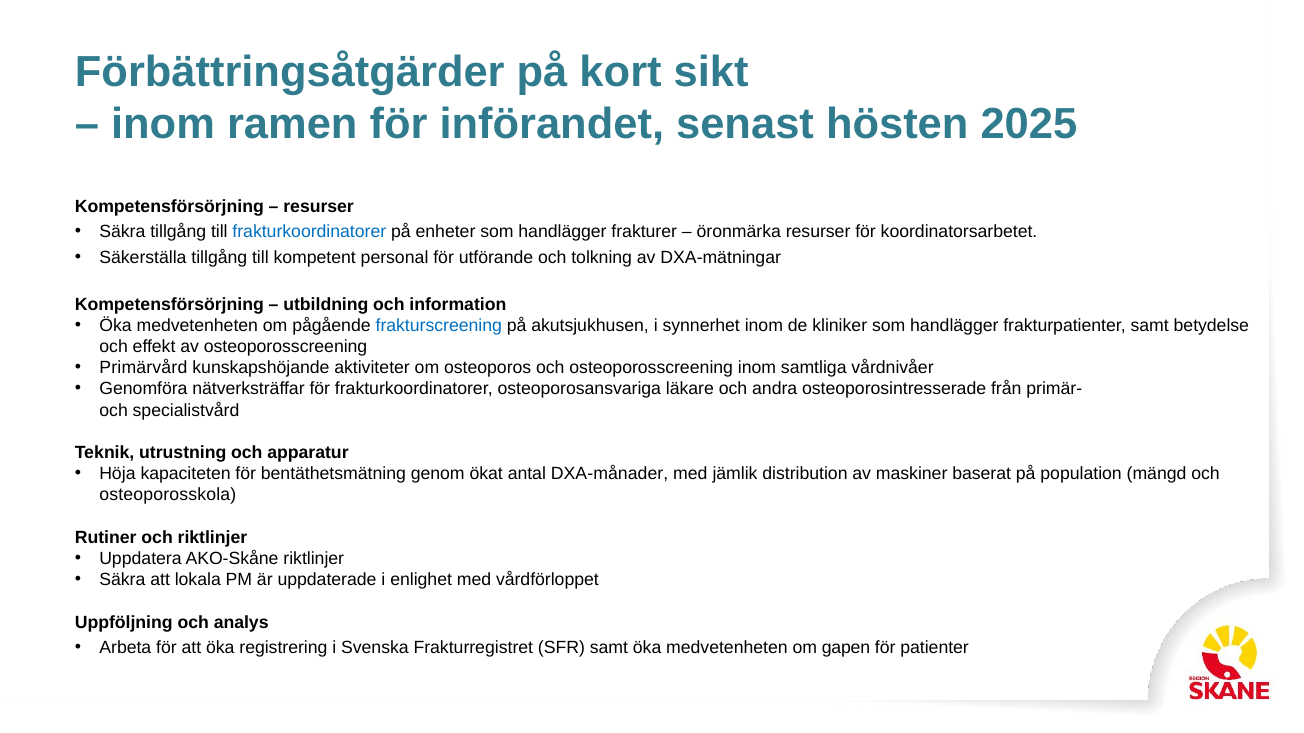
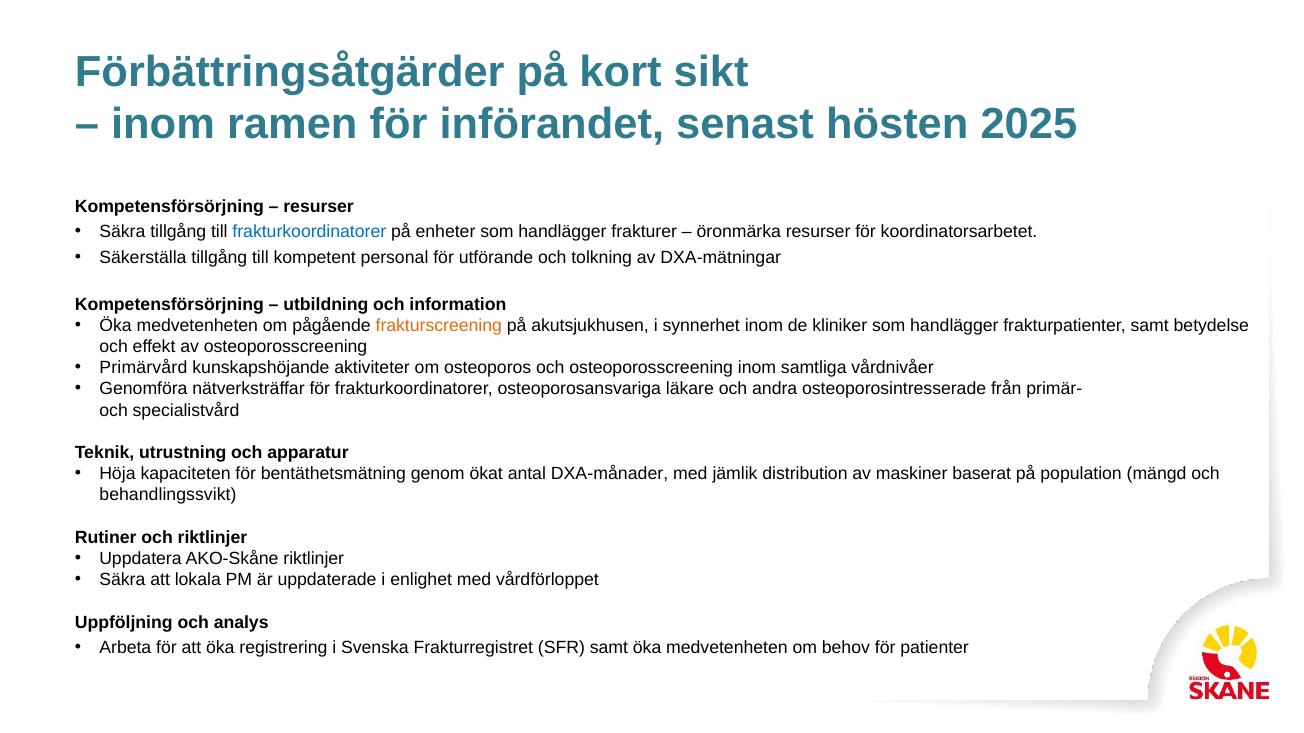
frakturscreening colour: blue -> orange (439, 326)
osteoporosskola: osteoporosskola -> behandlingssvikt (168, 495)
gapen: gapen -> behov (846, 648)
